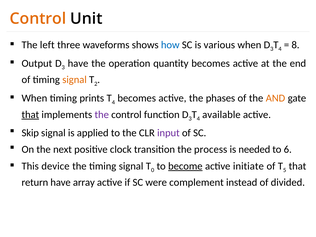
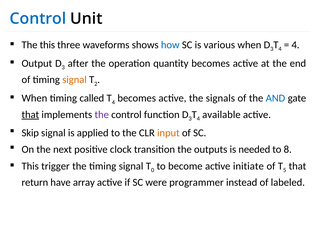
Control colour: orange -> blue (38, 19)
The left: left -> this (47, 45)
8: 8 -> 4 (296, 45)
have: have -> after (78, 63)
prints: prints -> called (92, 98)
phases: phases -> signals (220, 98)
AND colour: orange -> blue (275, 98)
input colour: purple -> orange (168, 133)
process: process -> outputs (211, 149)
6: 6 -> 8 (288, 149)
device: device -> trigger (56, 166)
become underline: present -> none (185, 166)
complement: complement -> programmer (196, 182)
divided: divided -> labeled (288, 182)
